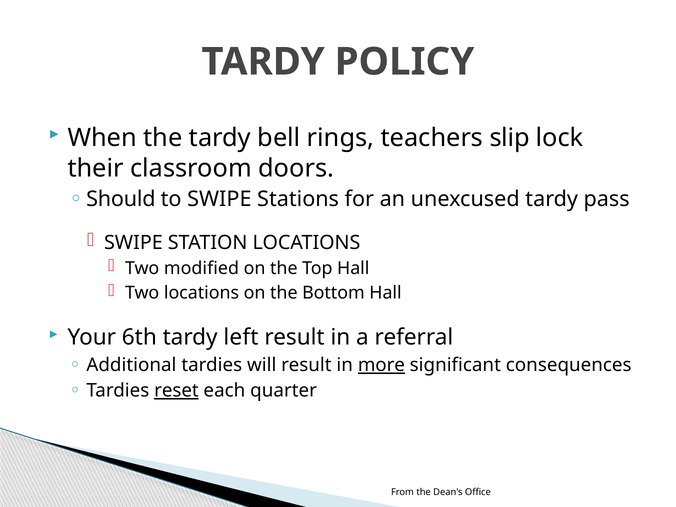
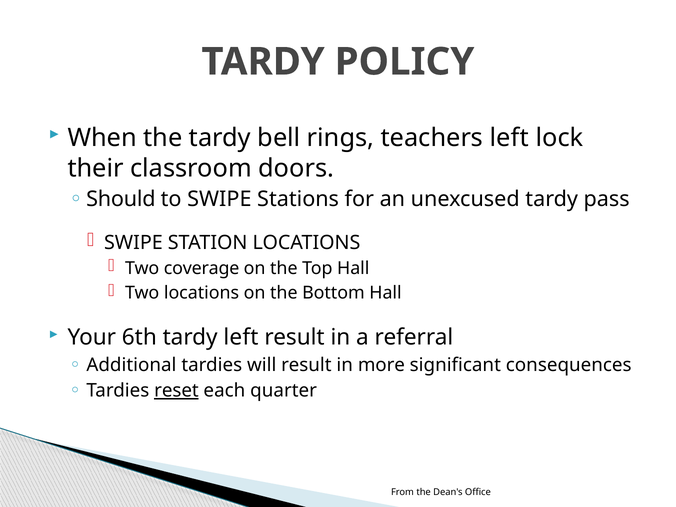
teachers slip: slip -> left (509, 138)
modified: modified -> coverage (202, 268)
more underline: present -> none (381, 365)
